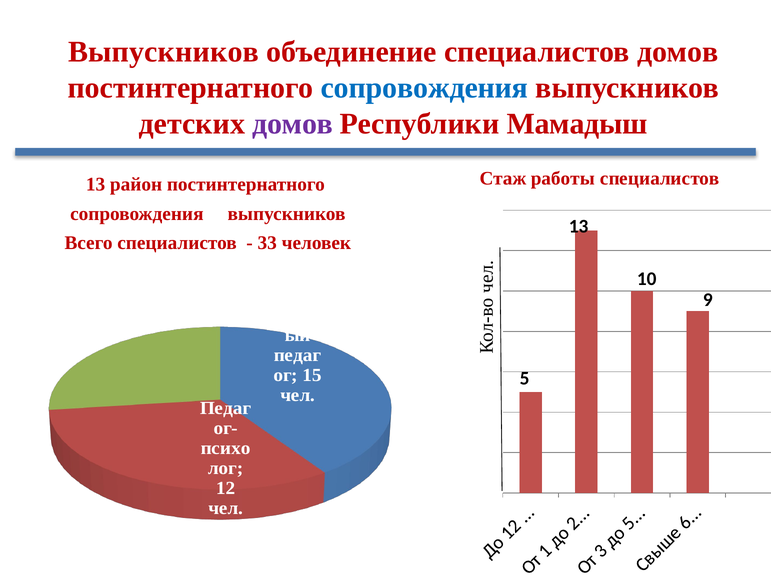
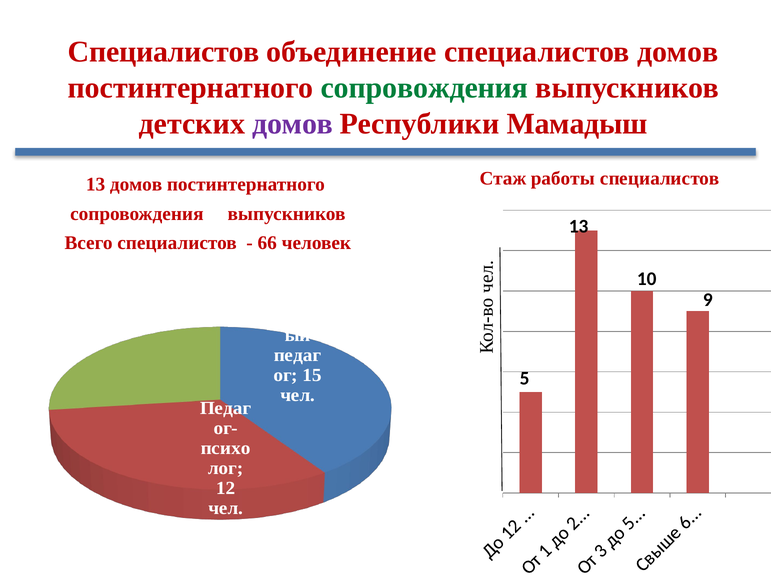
Выпускников: Выпускников -> Специалистов (164, 52)
сопровождения colour: blue -> green (424, 88)
13 район: район -> домов (136, 184)
33: 33 -> 66 (267, 243)
